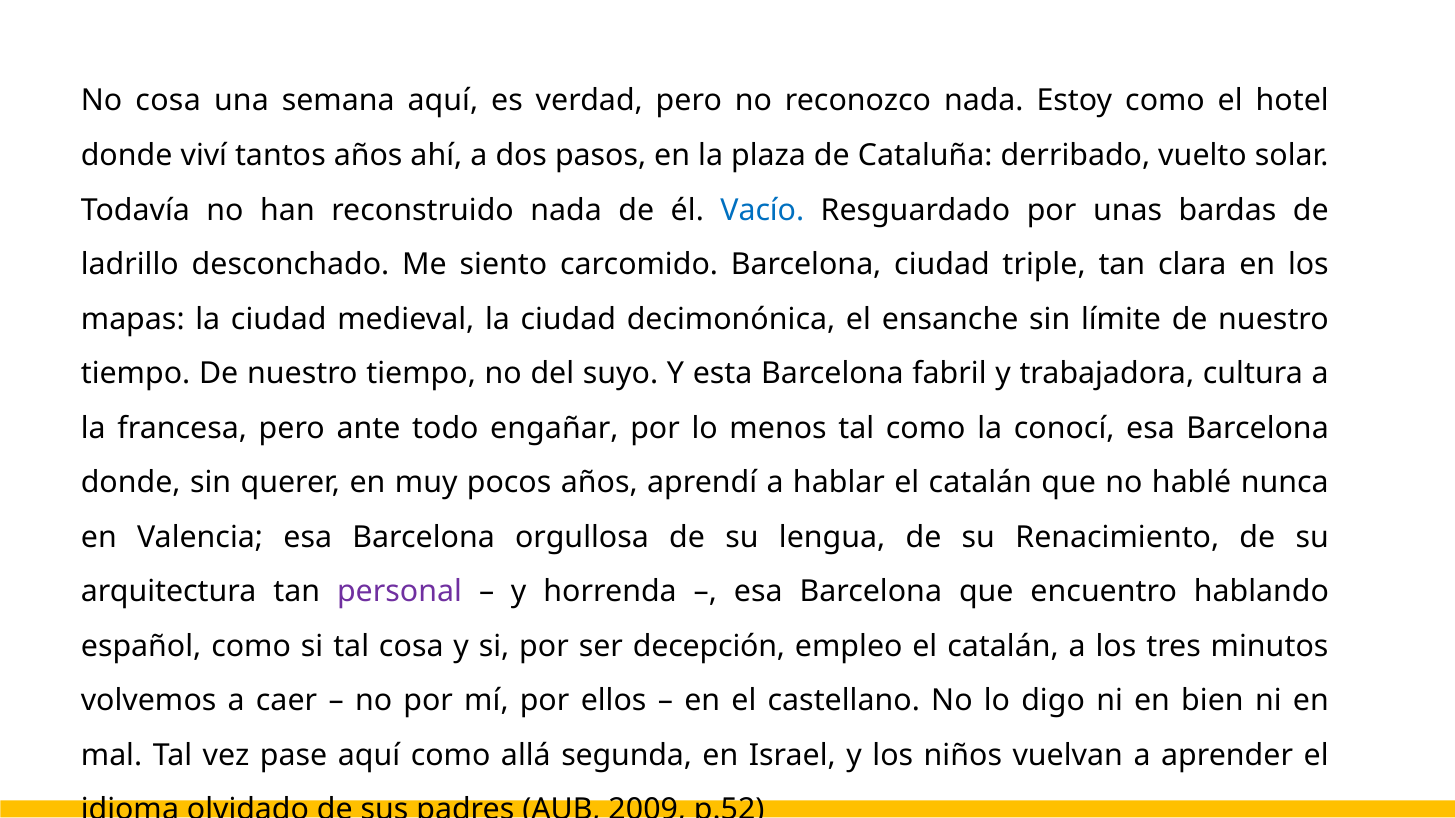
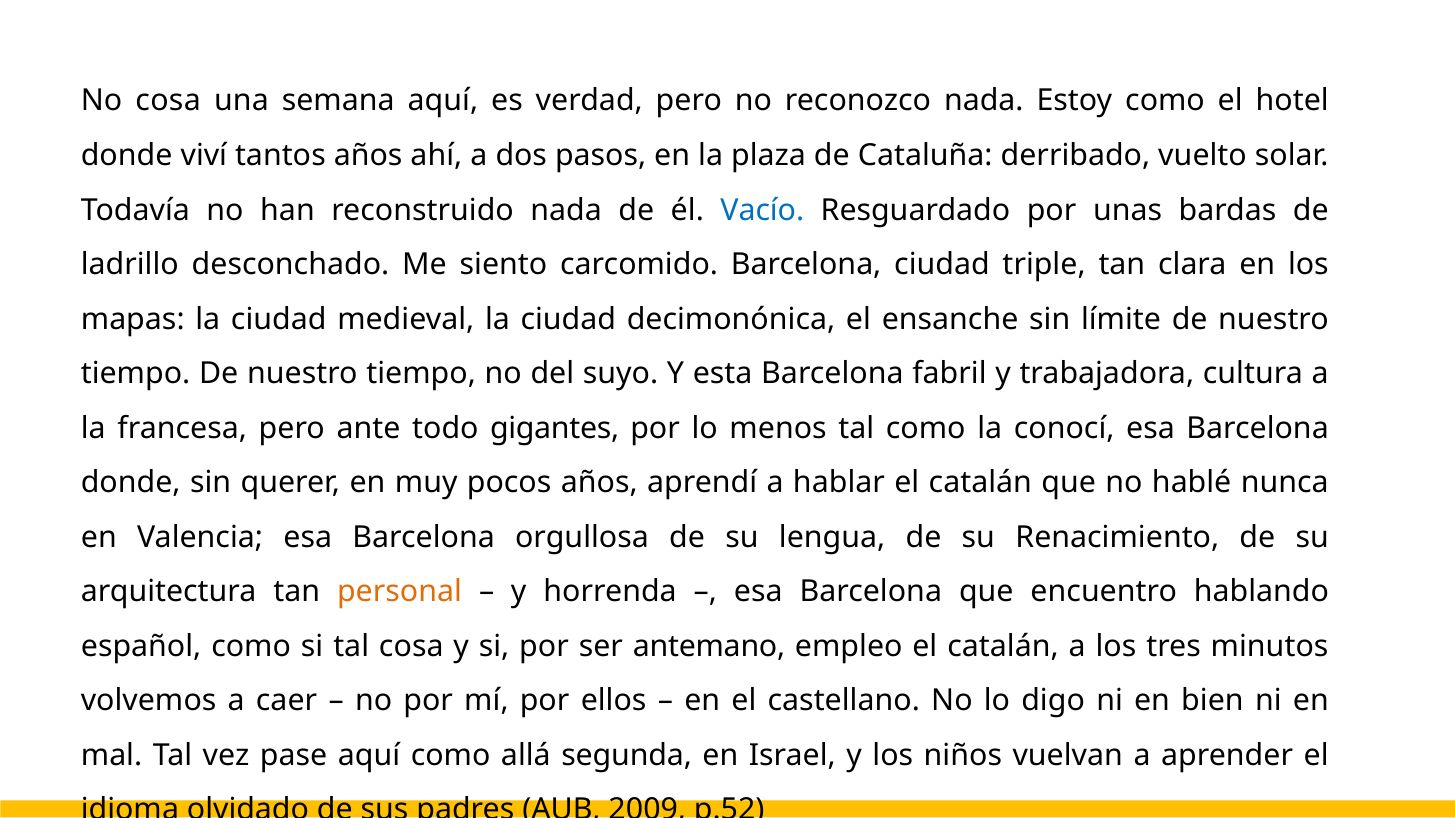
engañar: engañar -> gigantes (555, 428)
personal colour: purple -> orange (400, 592)
decepción: decepción -> antemano (709, 647)
